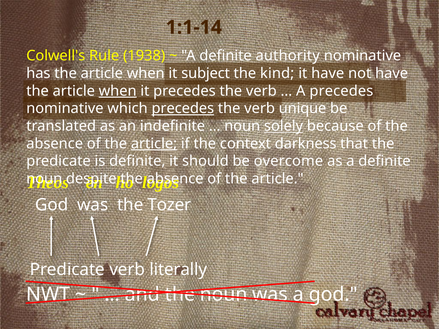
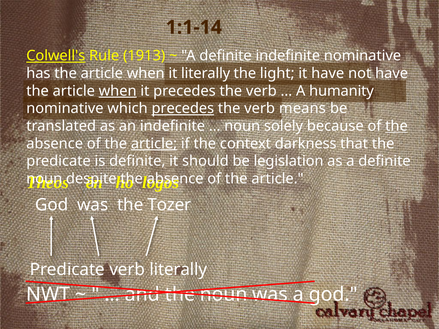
Colwell's underline: none -> present (56, 56)
1938: 1938 -> 1913 (144, 56)
definite authority: authority -> indefinite (288, 56)
it subject: subject -> literally (206, 73)
kind: kind -> light (277, 73)
A precedes: precedes -> humanity (342, 91)
unique: unique -> means (302, 109)
solely underline: present -> none (284, 126)
the underline: none -> present (396, 126)
overcome: overcome -> legislation (289, 161)
